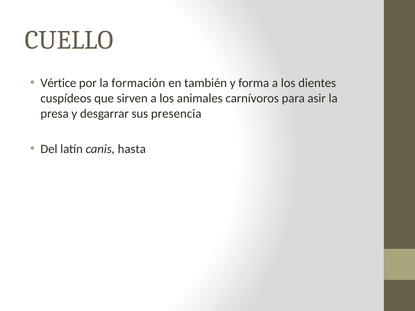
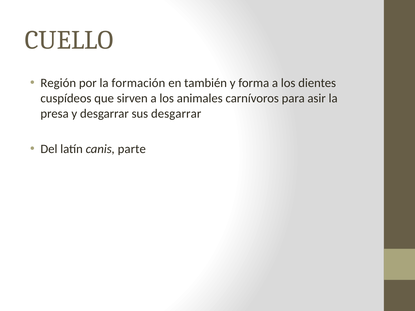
Vértice: Vértice -> Región (58, 83)
sus presencia: presencia -> desgarrar (176, 114)
hasta: hasta -> parte (132, 149)
